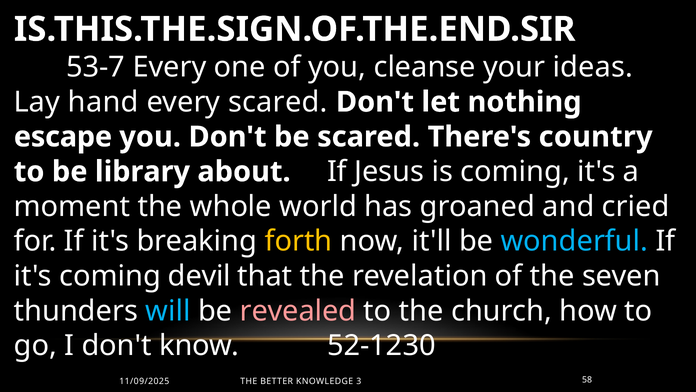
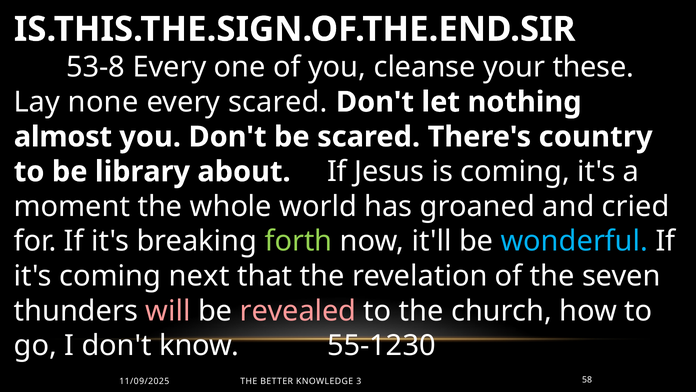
53-7: 53-7 -> 53-8 (96, 67)
ideas: ideas -> these (593, 67)
hand: hand -> none (103, 102)
escape: escape -> almost (63, 137)
forth colour: yellow -> light green (298, 241)
devil: devil -> next (199, 276)
will colour: light blue -> pink (168, 311)
52-1230: 52-1230 -> 55-1230 (381, 345)
